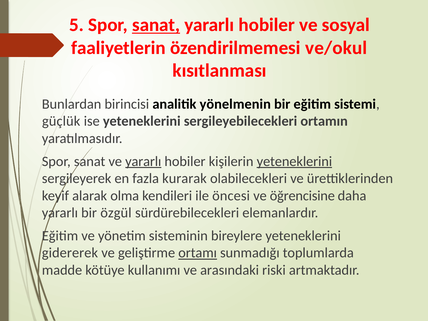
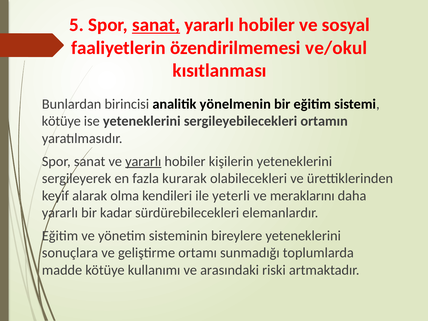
güçlük: güçlük -> kötüye (61, 121)
yeteneklerini underline: present -> none (294, 161)
öncesi: öncesi -> yeterli (231, 196)
öğrencisine: öğrencisine -> meraklarını (302, 196)
özgül: özgül -> kadar (116, 213)
gidererek: gidererek -> sonuçlara (70, 253)
ortamı underline: present -> none (198, 253)
